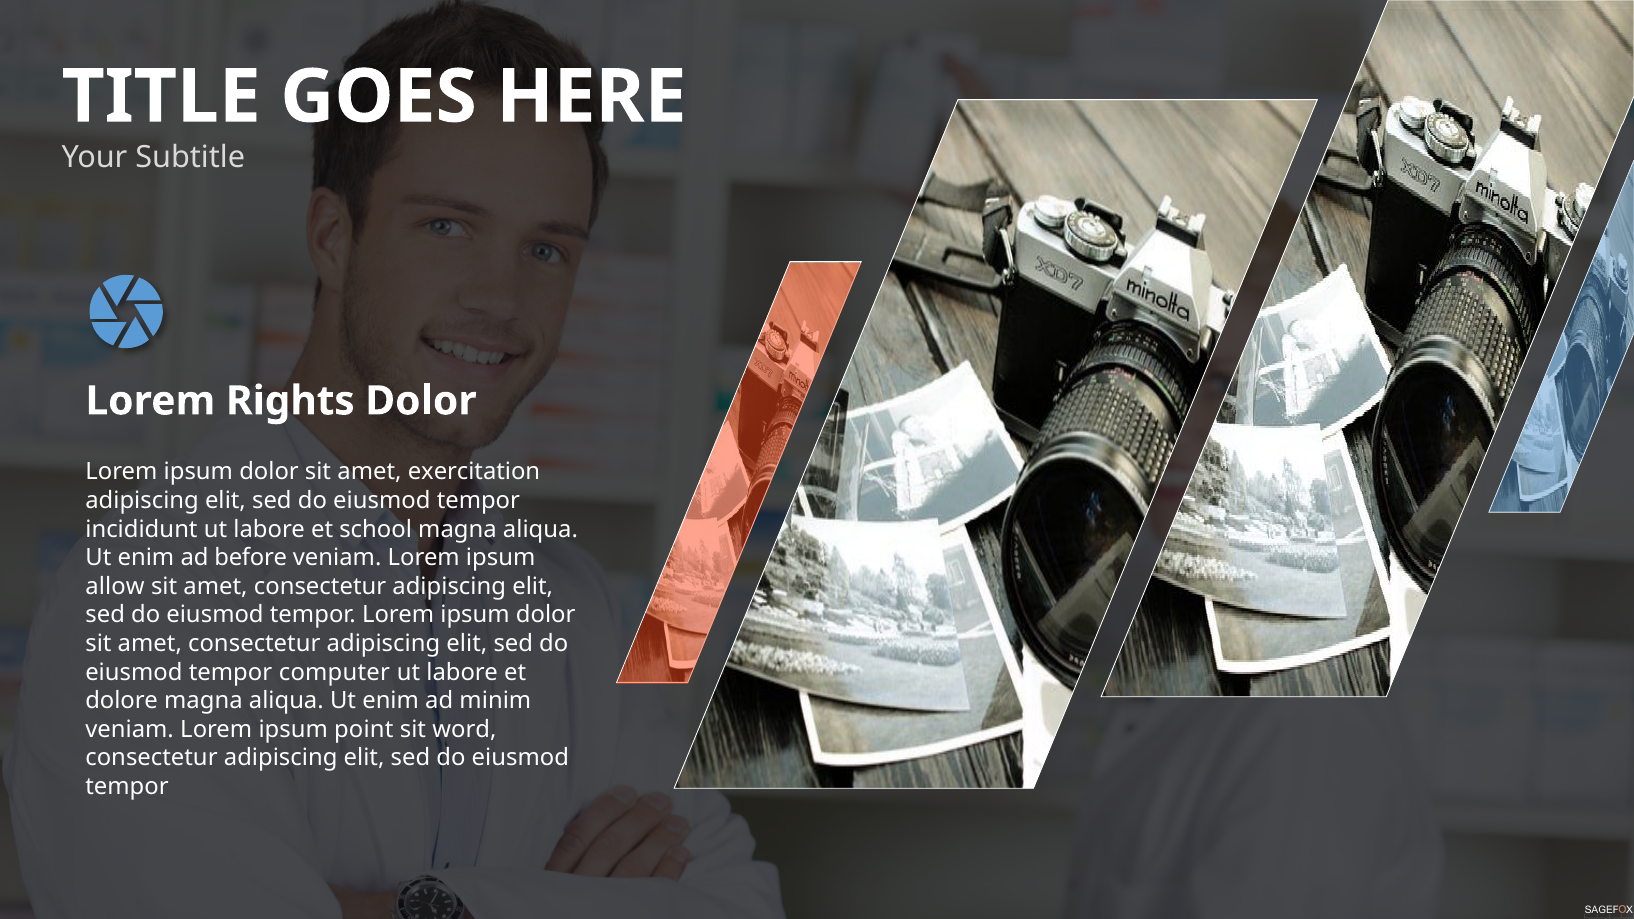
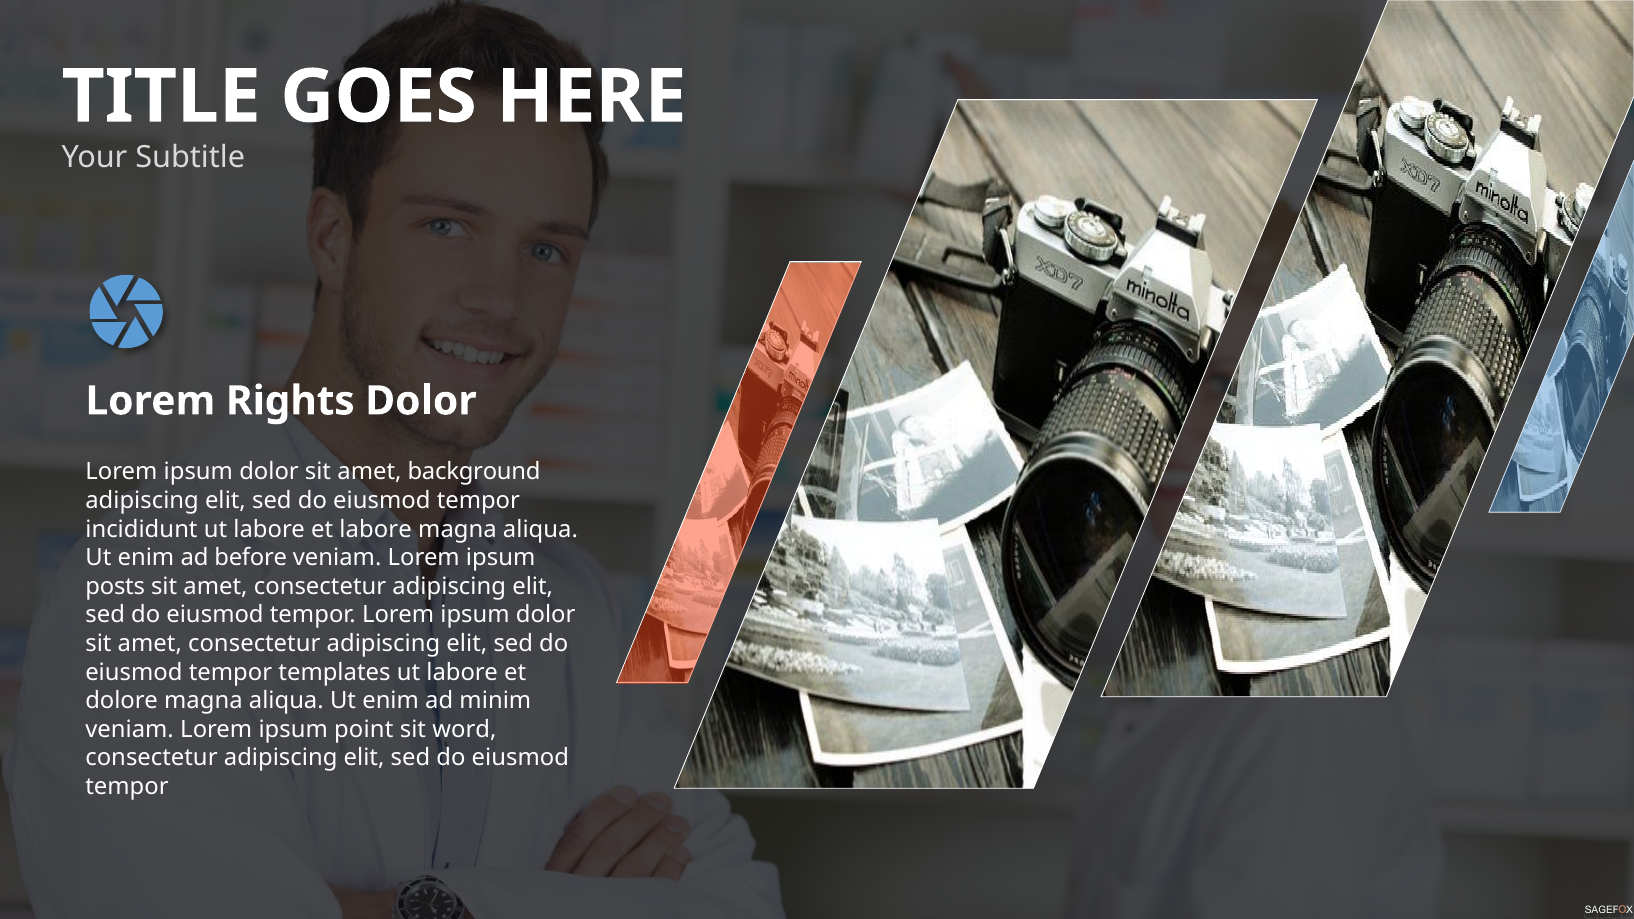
exercitation: exercitation -> background (474, 472)
et school: school -> labore (376, 529)
allow: allow -> posts (115, 586)
computer: computer -> templates (334, 672)
